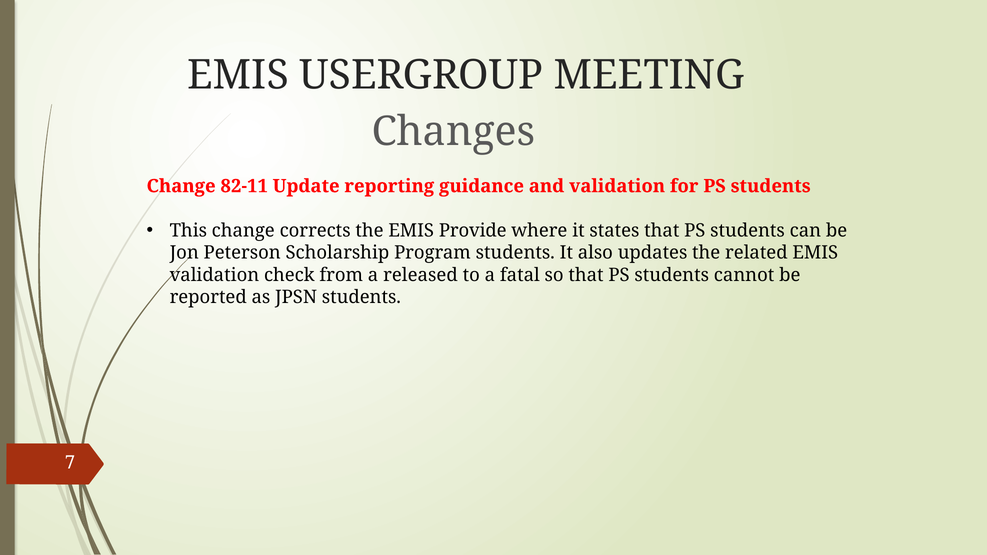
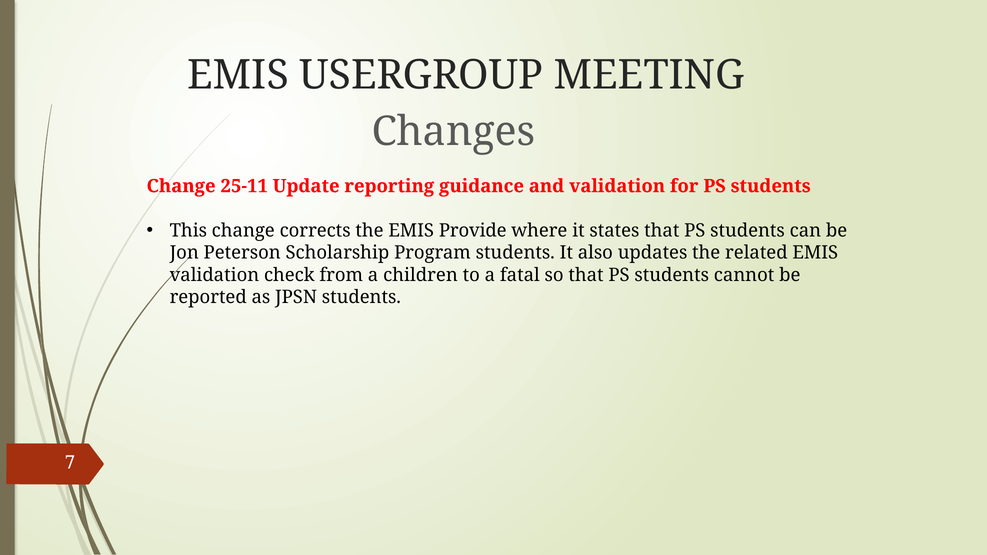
82-11: 82-11 -> 25-11 (244, 186)
released: released -> children (420, 275)
